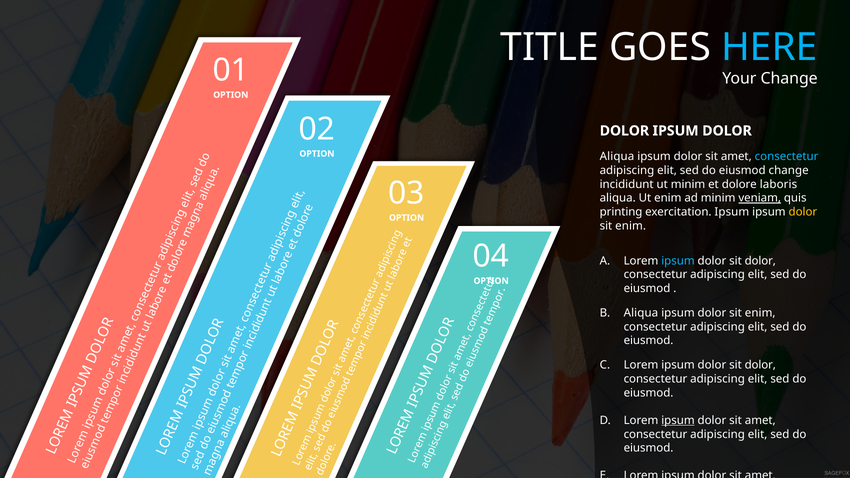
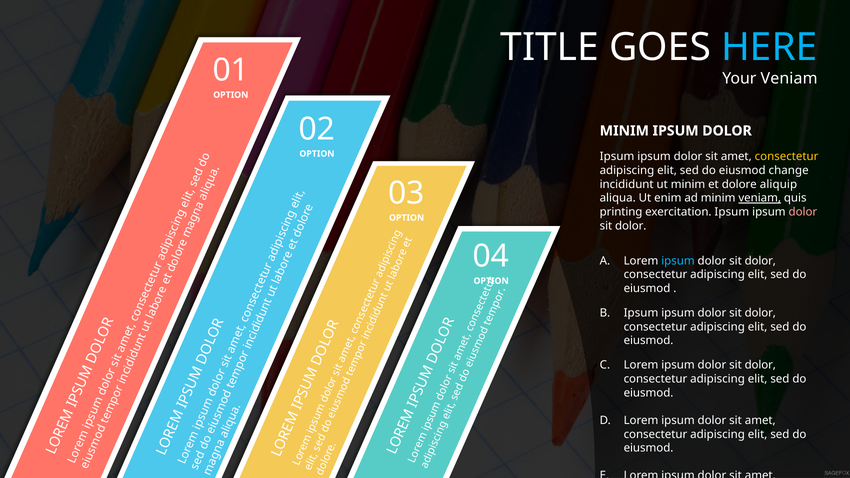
Your Change: Change -> Veniam (789, 79)
DOLOR: DOLOR -> MINIM (624, 131)
Aliqua: Aliqua -> Ipsum (617, 157)
consectetur colour: light blue -> yellow (787, 157)
laboris: laboris -> aliquip (778, 184)
dolor colour: yellow -> pink (803, 212)
enim: enim -> dolor (631, 226)
Aliqua: Aliqua -> Ipsum (641, 313)
enim: enim -> dolor (760, 313)
ipsum underline: present -> none (678, 420)
